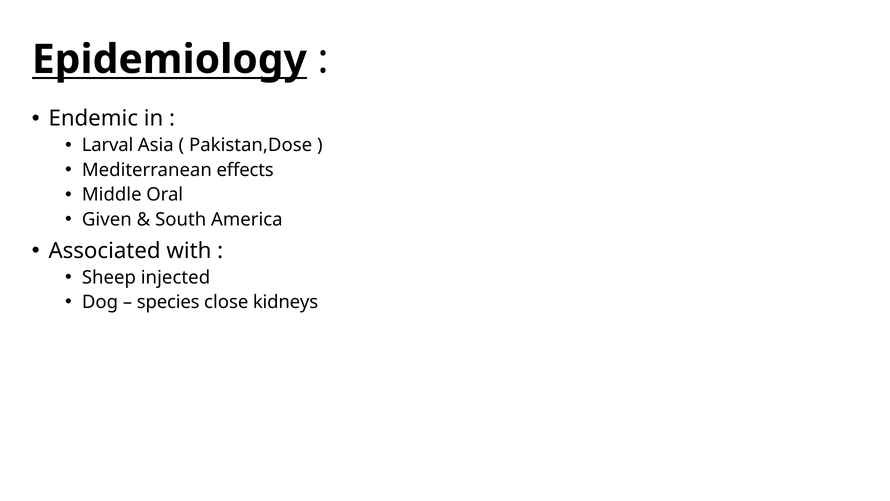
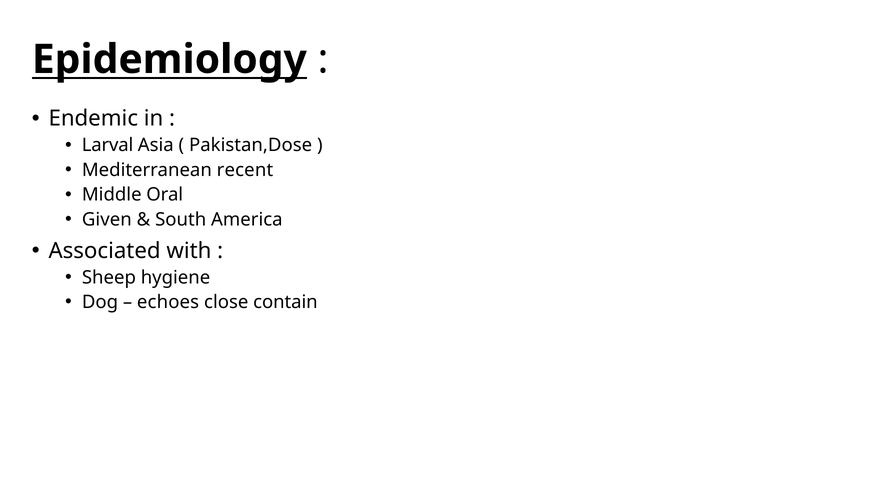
effects: effects -> recent (245, 170)
injected: injected -> hygiene (176, 277)
species: species -> echoes (168, 302)
kidneys: kidneys -> contain (285, 302)
